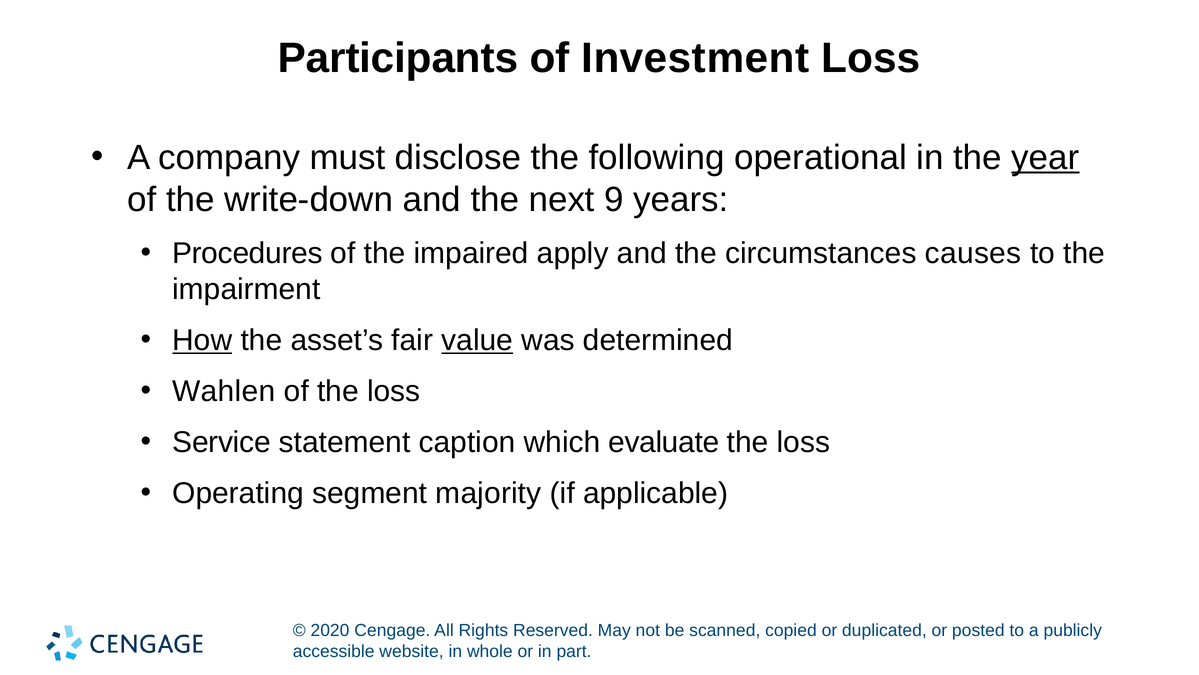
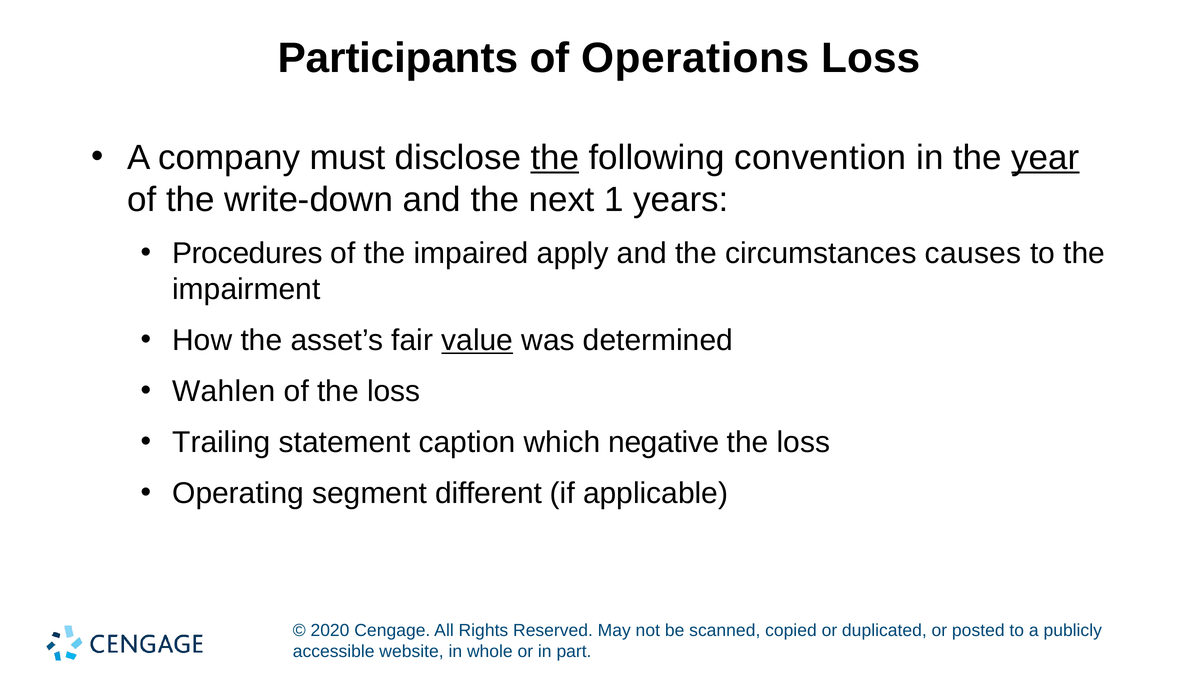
Investment: Investment -> Operations (695, 58)
the underline: none -> present (555, 158)
operational: operational -> convention (820, 158)
9: 9 -> 1 (614, 199)
How underline: present -> none (202, 340)
Service: Service -> Trailing (221, 442)
evaluate: evaluate -> negative (664, 442)
majority: majority -> different (489, 493)
